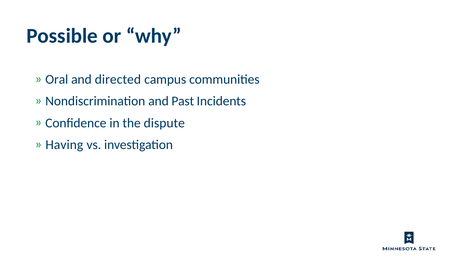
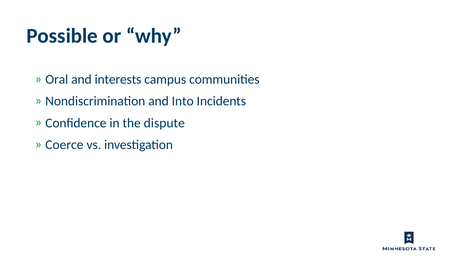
directed: directed -> interests (118, 79)
Past: Past -> Into (183, 101)
Having: Having -> Coerce (64, 145)
